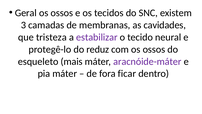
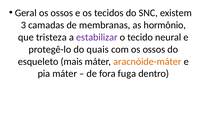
cavidades: cavidades -> hormônio (165, 25)
reduz: reduz -> quais (98, 49)
aracnóide-máter colour: purple -> orange (147, 61)
ficar: ficar -> fuga (127, 73)
